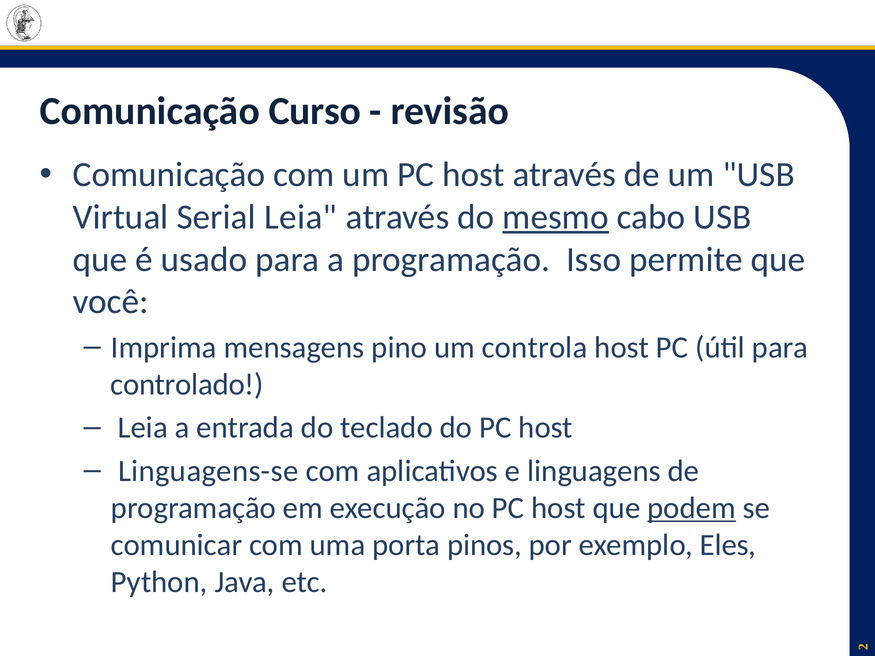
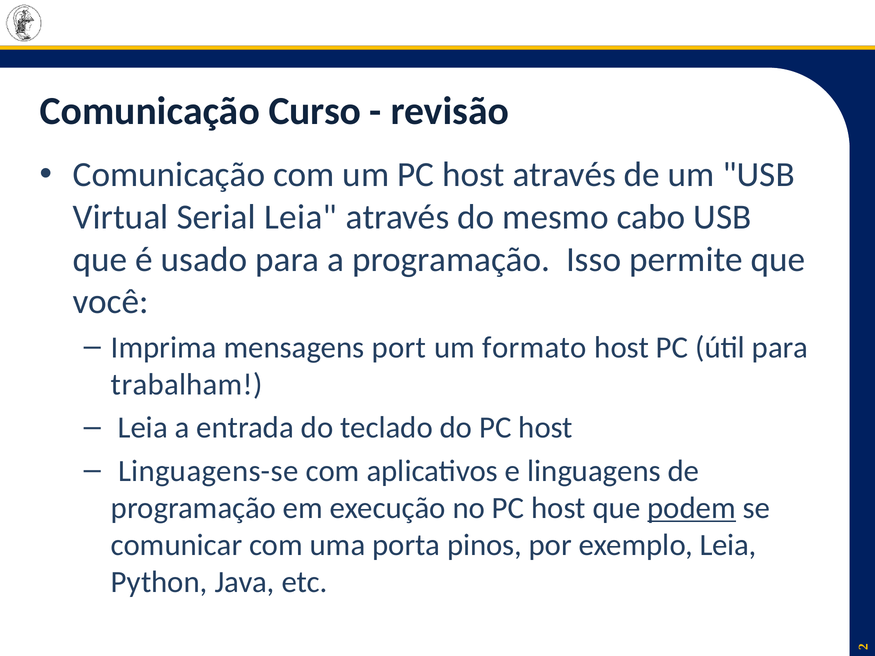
mesmo underline: present -> none (556, 217)
pino: pino -> port (399, 347)
controla: controla -> formato (535, 347)
controlado: controlado -> trabalham (187, 385)
exemplo Eles: Eles -> Leia (728, 545)
